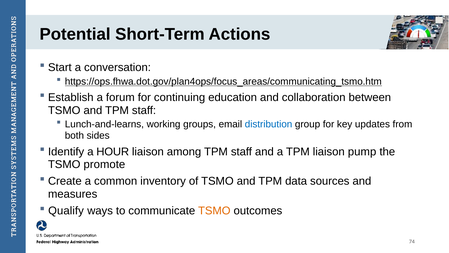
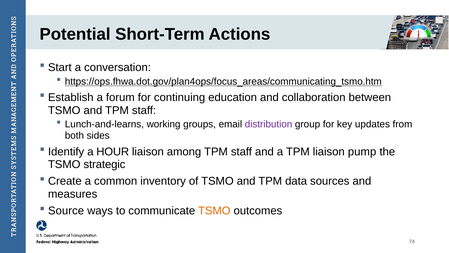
distribution colour: blue -> purple (269, 124)
promote: promote -> strategic (104, 164)
Qualify: Qualify -> Source (66, 211)
